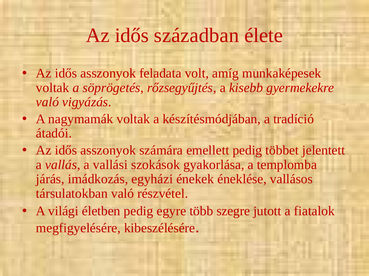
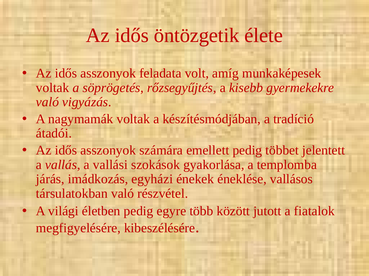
században: században -> öntözgetik (197, 36)
szegre: szegre -> között (233, 212)
